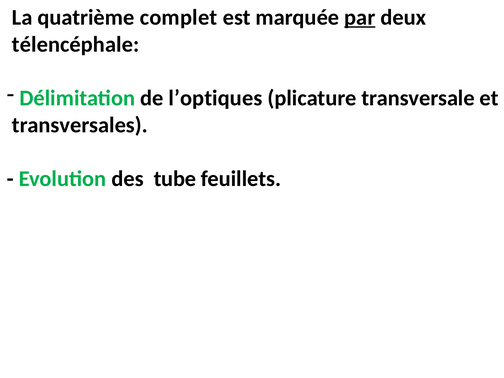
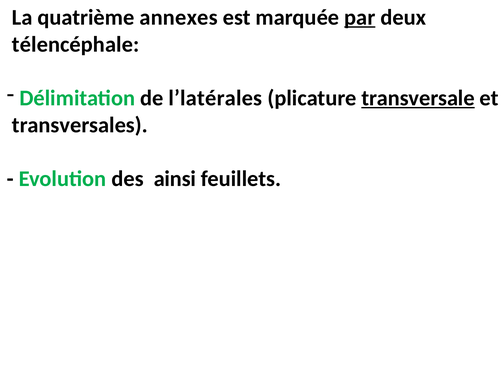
complet: complet -> annexes (179, 17)
l’optiques: l’optiques -> l’latérales (215, 98)
transversale underline: none -> present (418, 98)
tube: tube -> ainsi (175, 179)
